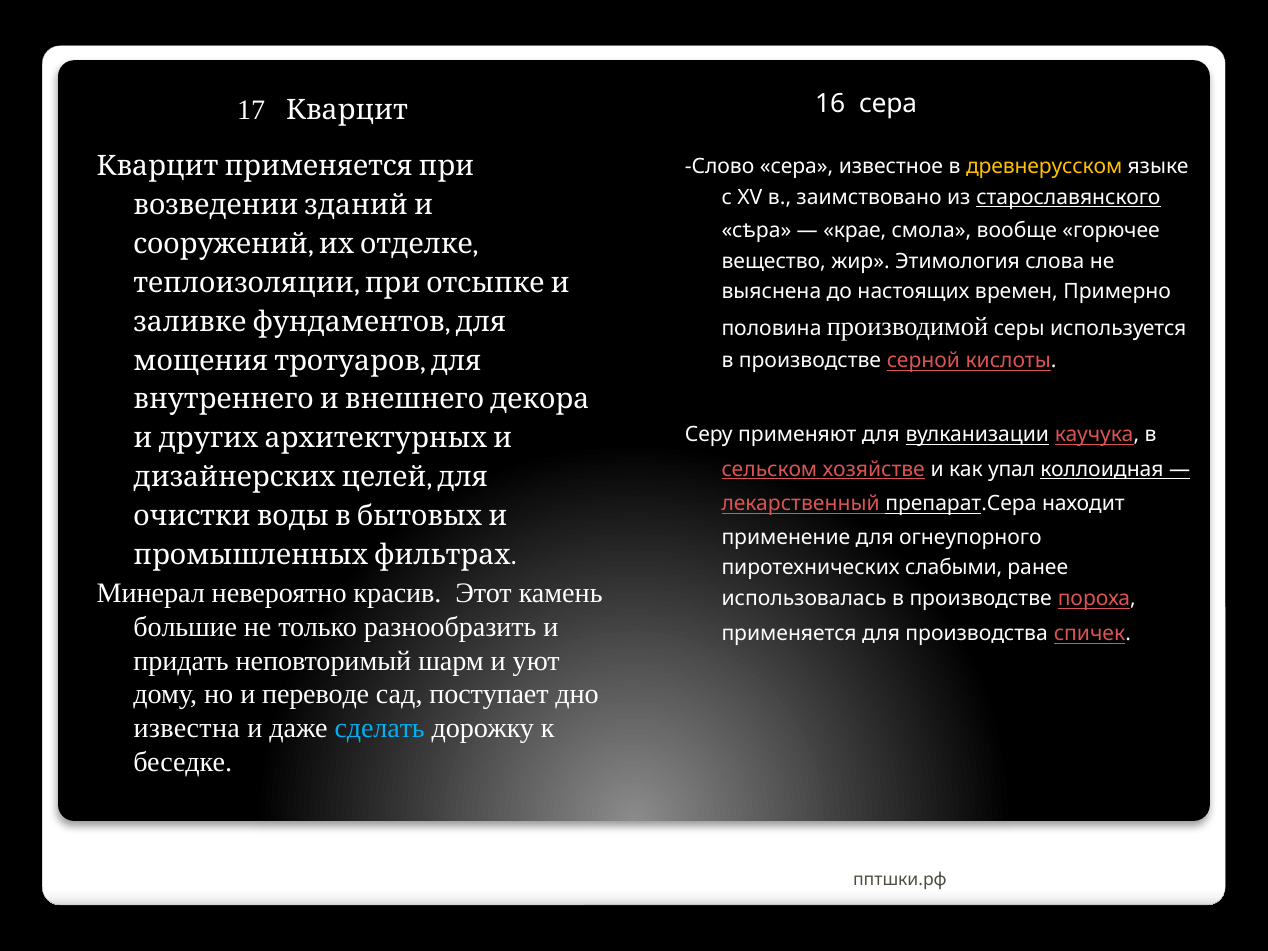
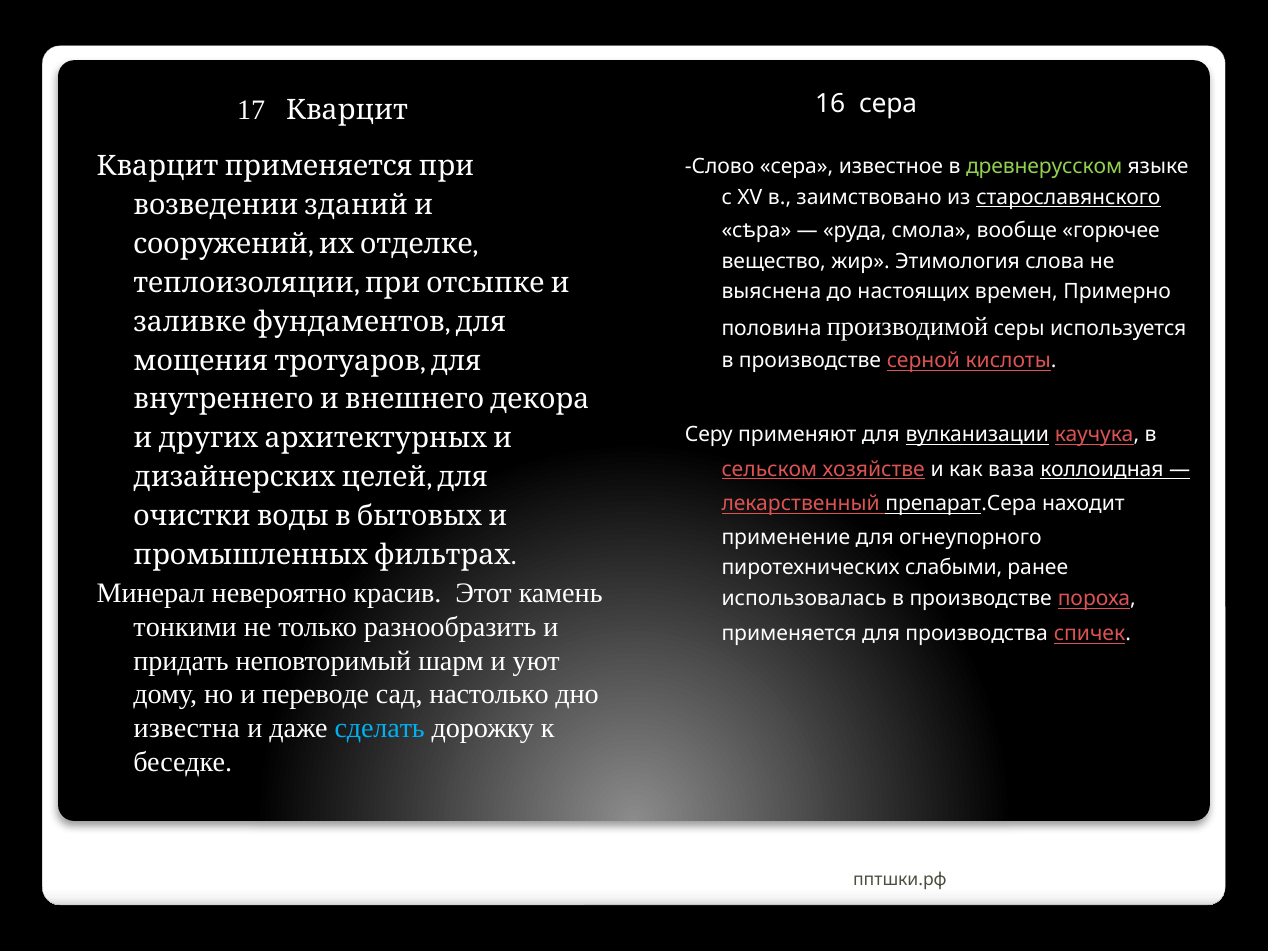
древнерусском colour: yellow -> light green (1044, 166)
крае: крае -> руда (855, 231)
упал: упал -> ваза (1011, 469)
большие: большие -> тонкими (185, 627)
поступает: поступает -> настолько (489, 695)
